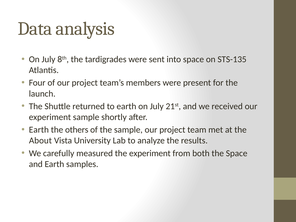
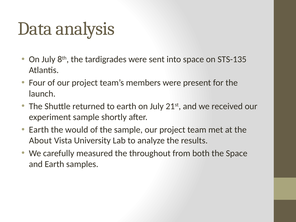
others: others -> would (77, 130)
the experiment: experiment -> throughout (150, 153)
